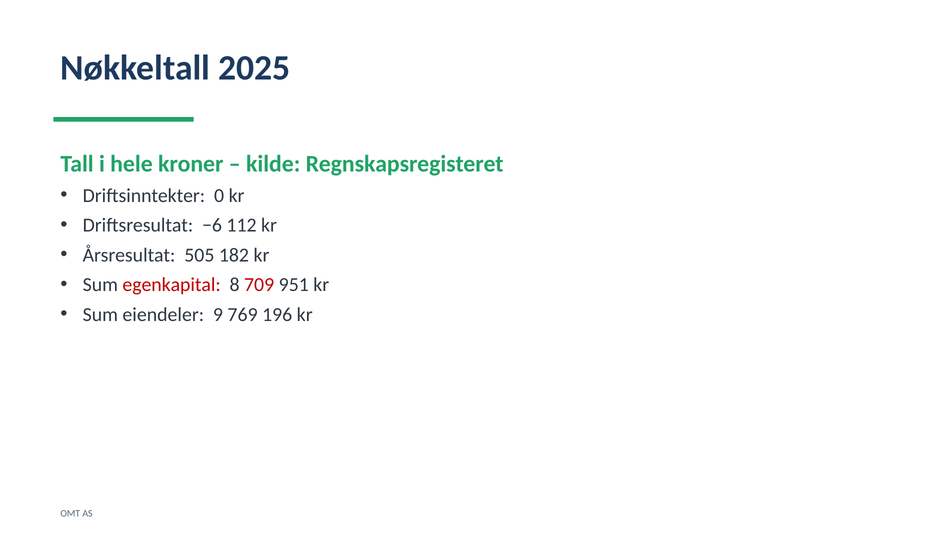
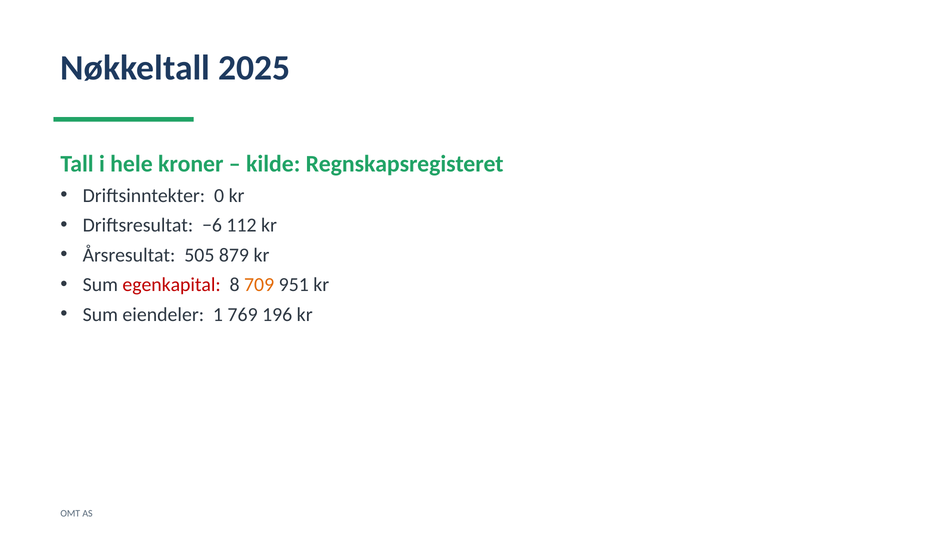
182: 182 -> 879 (234, 255)
709 colour: red -> orange (259, 284)
9: 9 -> 1 (218, 314)
